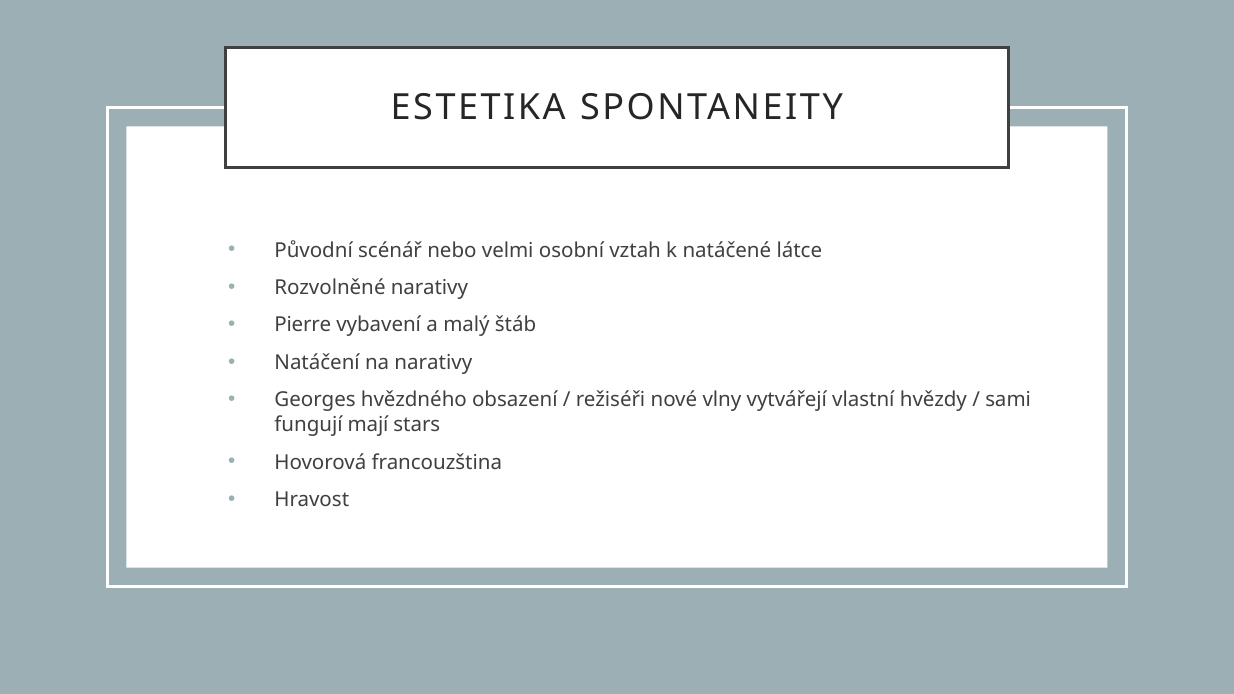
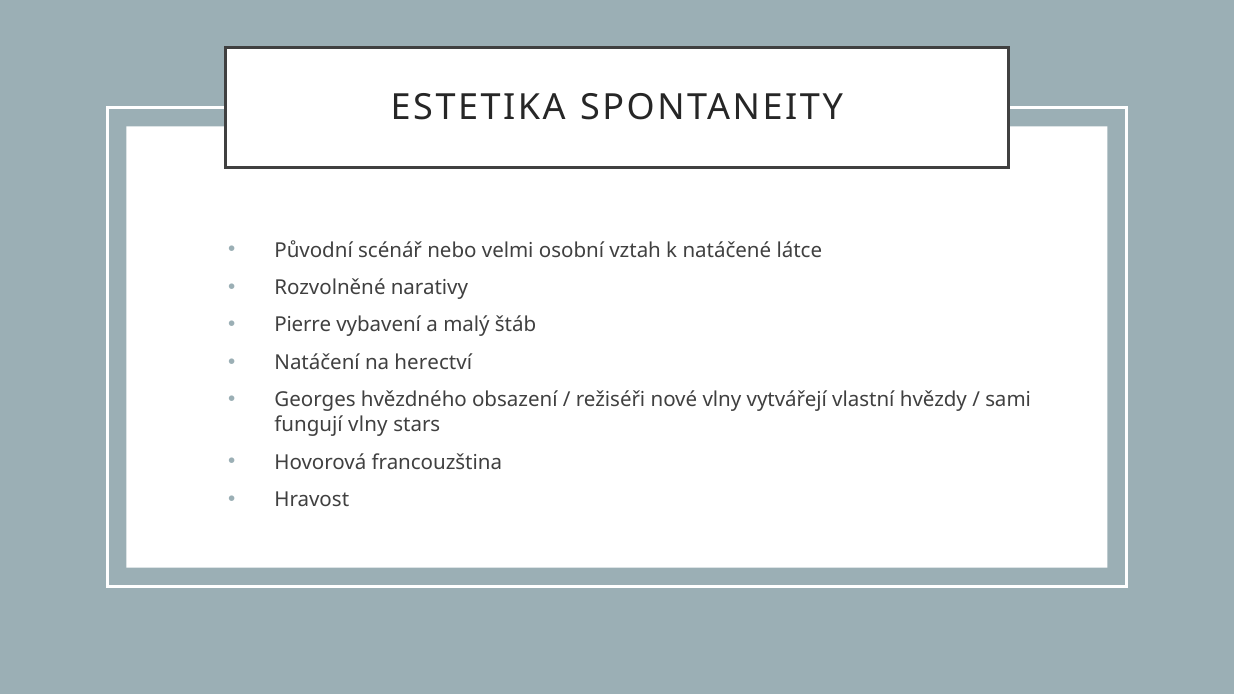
na narativy: narativy -> herectví (433, 363)
fungují mají: mají -> vlny (368, 425)
